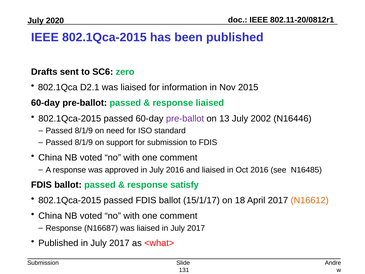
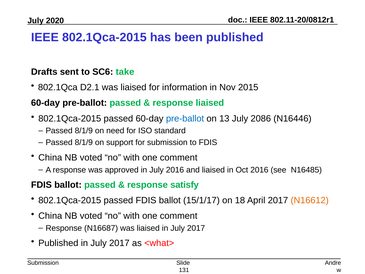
zero: zero -> take (125, 72)
pre-ballot colour: purple -> blue (185, 118)
2002: 2002 -> 2086 (261, 118)
